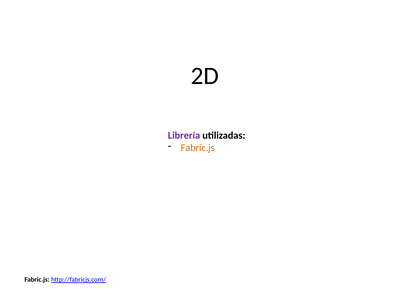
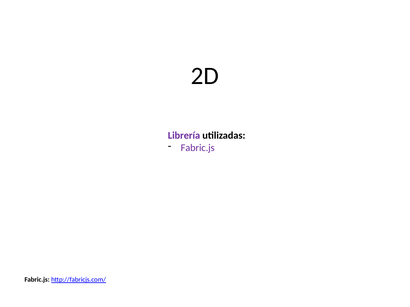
Fabric.js colour: orange -> purple (198, 148)
